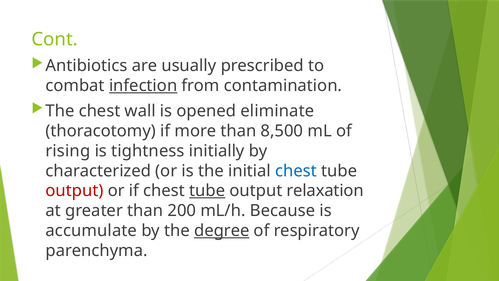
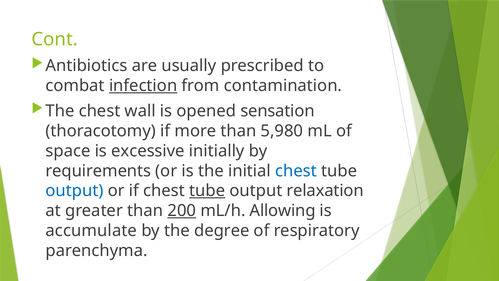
eliminate: eliminate -> sensation (278, 111)
8,500: 8,500 -> 5,980 (282, 131)
rising: rising -> space (68, 151)
tightness: tightness -> excessive (148, 151)
characterized: characterized -> requirements (98, 171)
output colour: red -> blue (74, 191)
200 underline: none -> present (182, 211)
Because: Because -> Allowing (283, 211)
degree underline: present -> none (222, 231)
